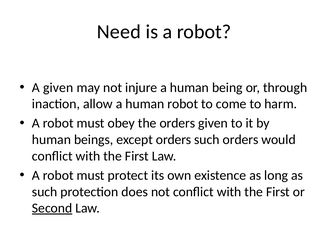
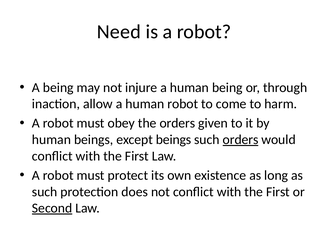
A given: given -> being (58, 88)
except orders: orders -> beings (174, 140)
orders underline: none -> present (241, 140)
